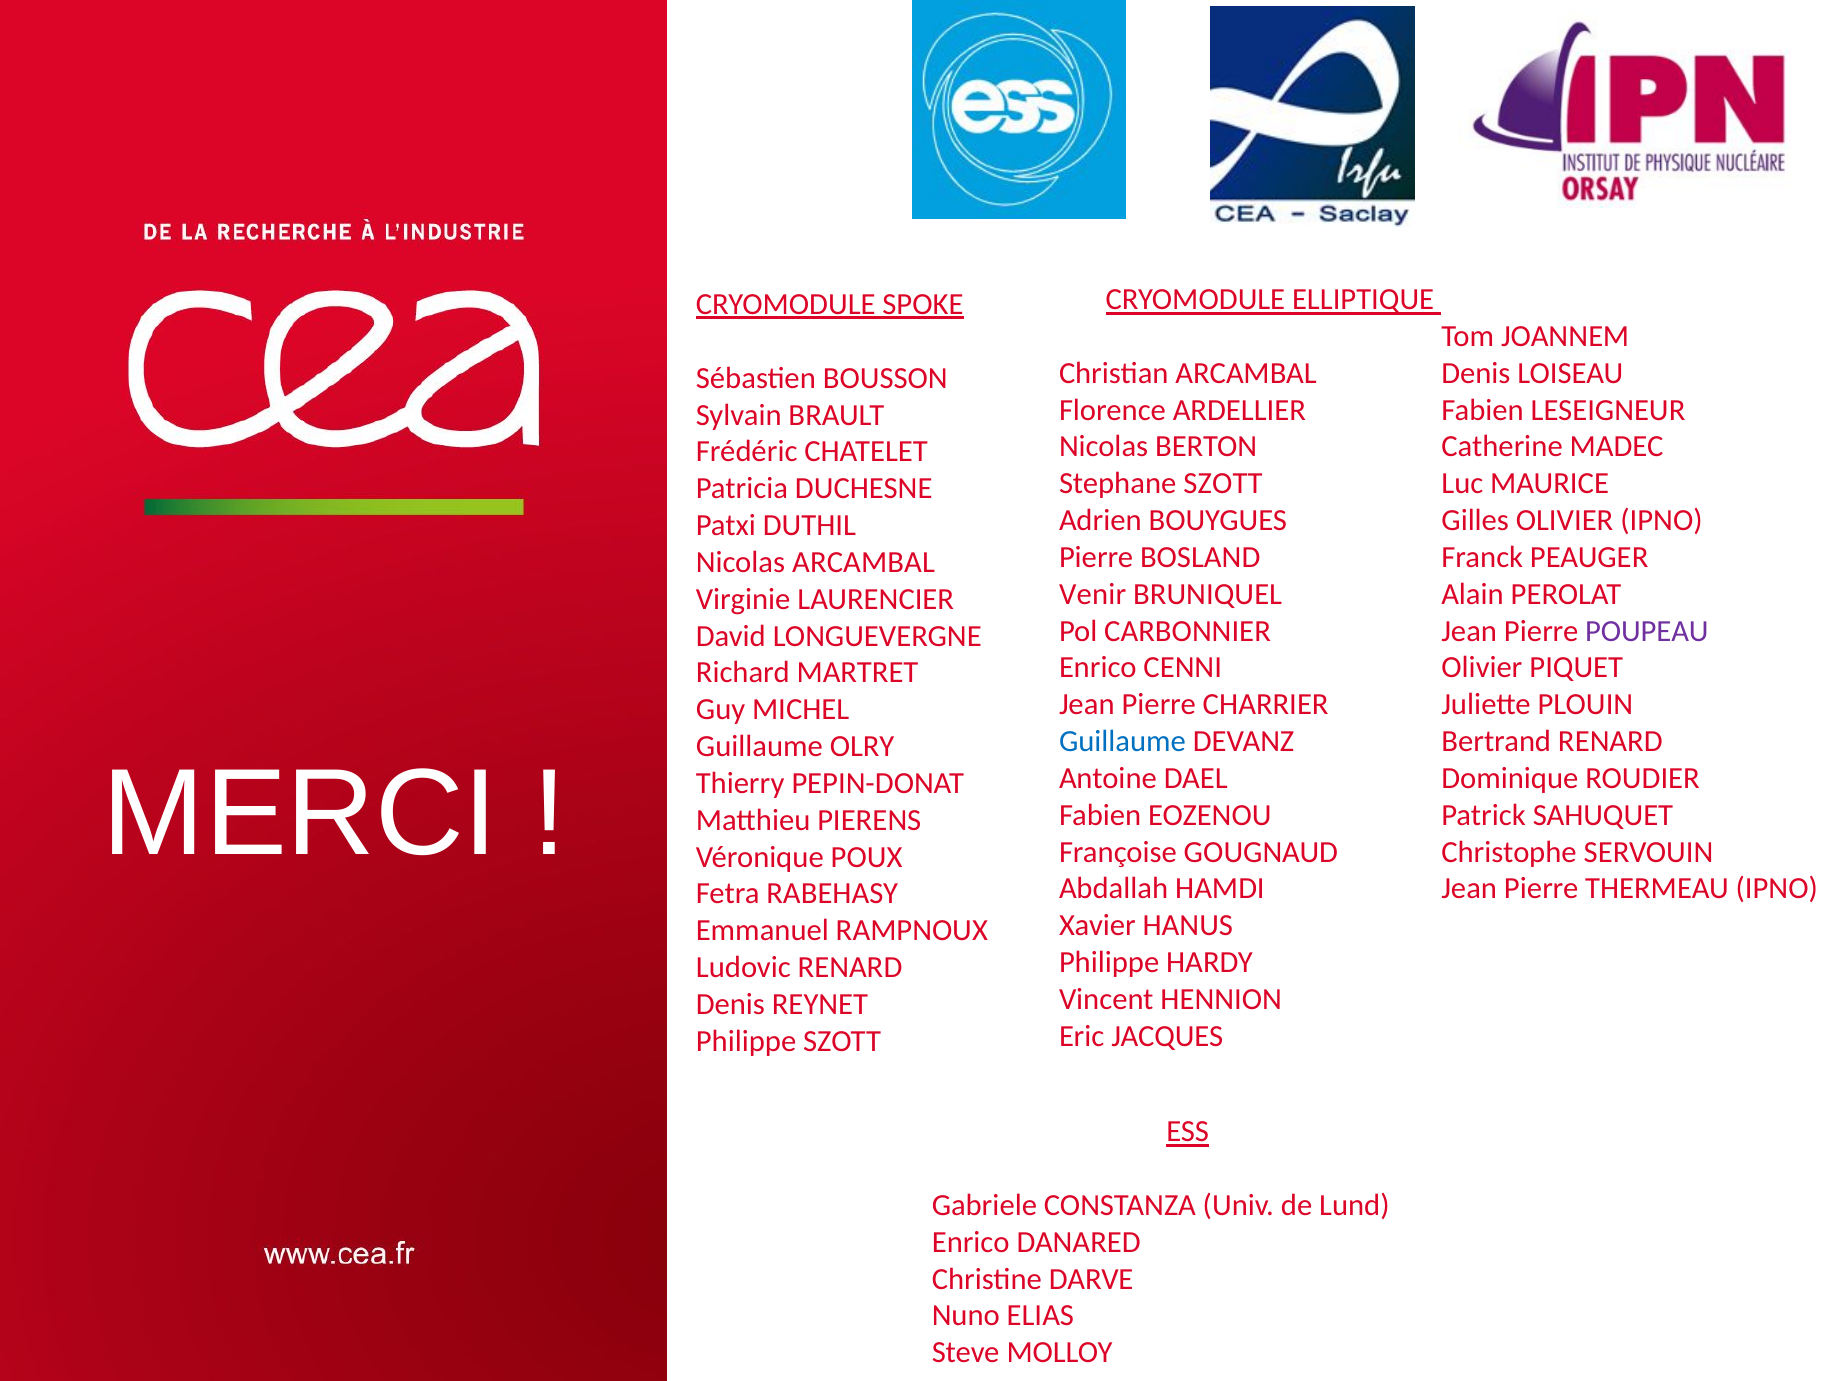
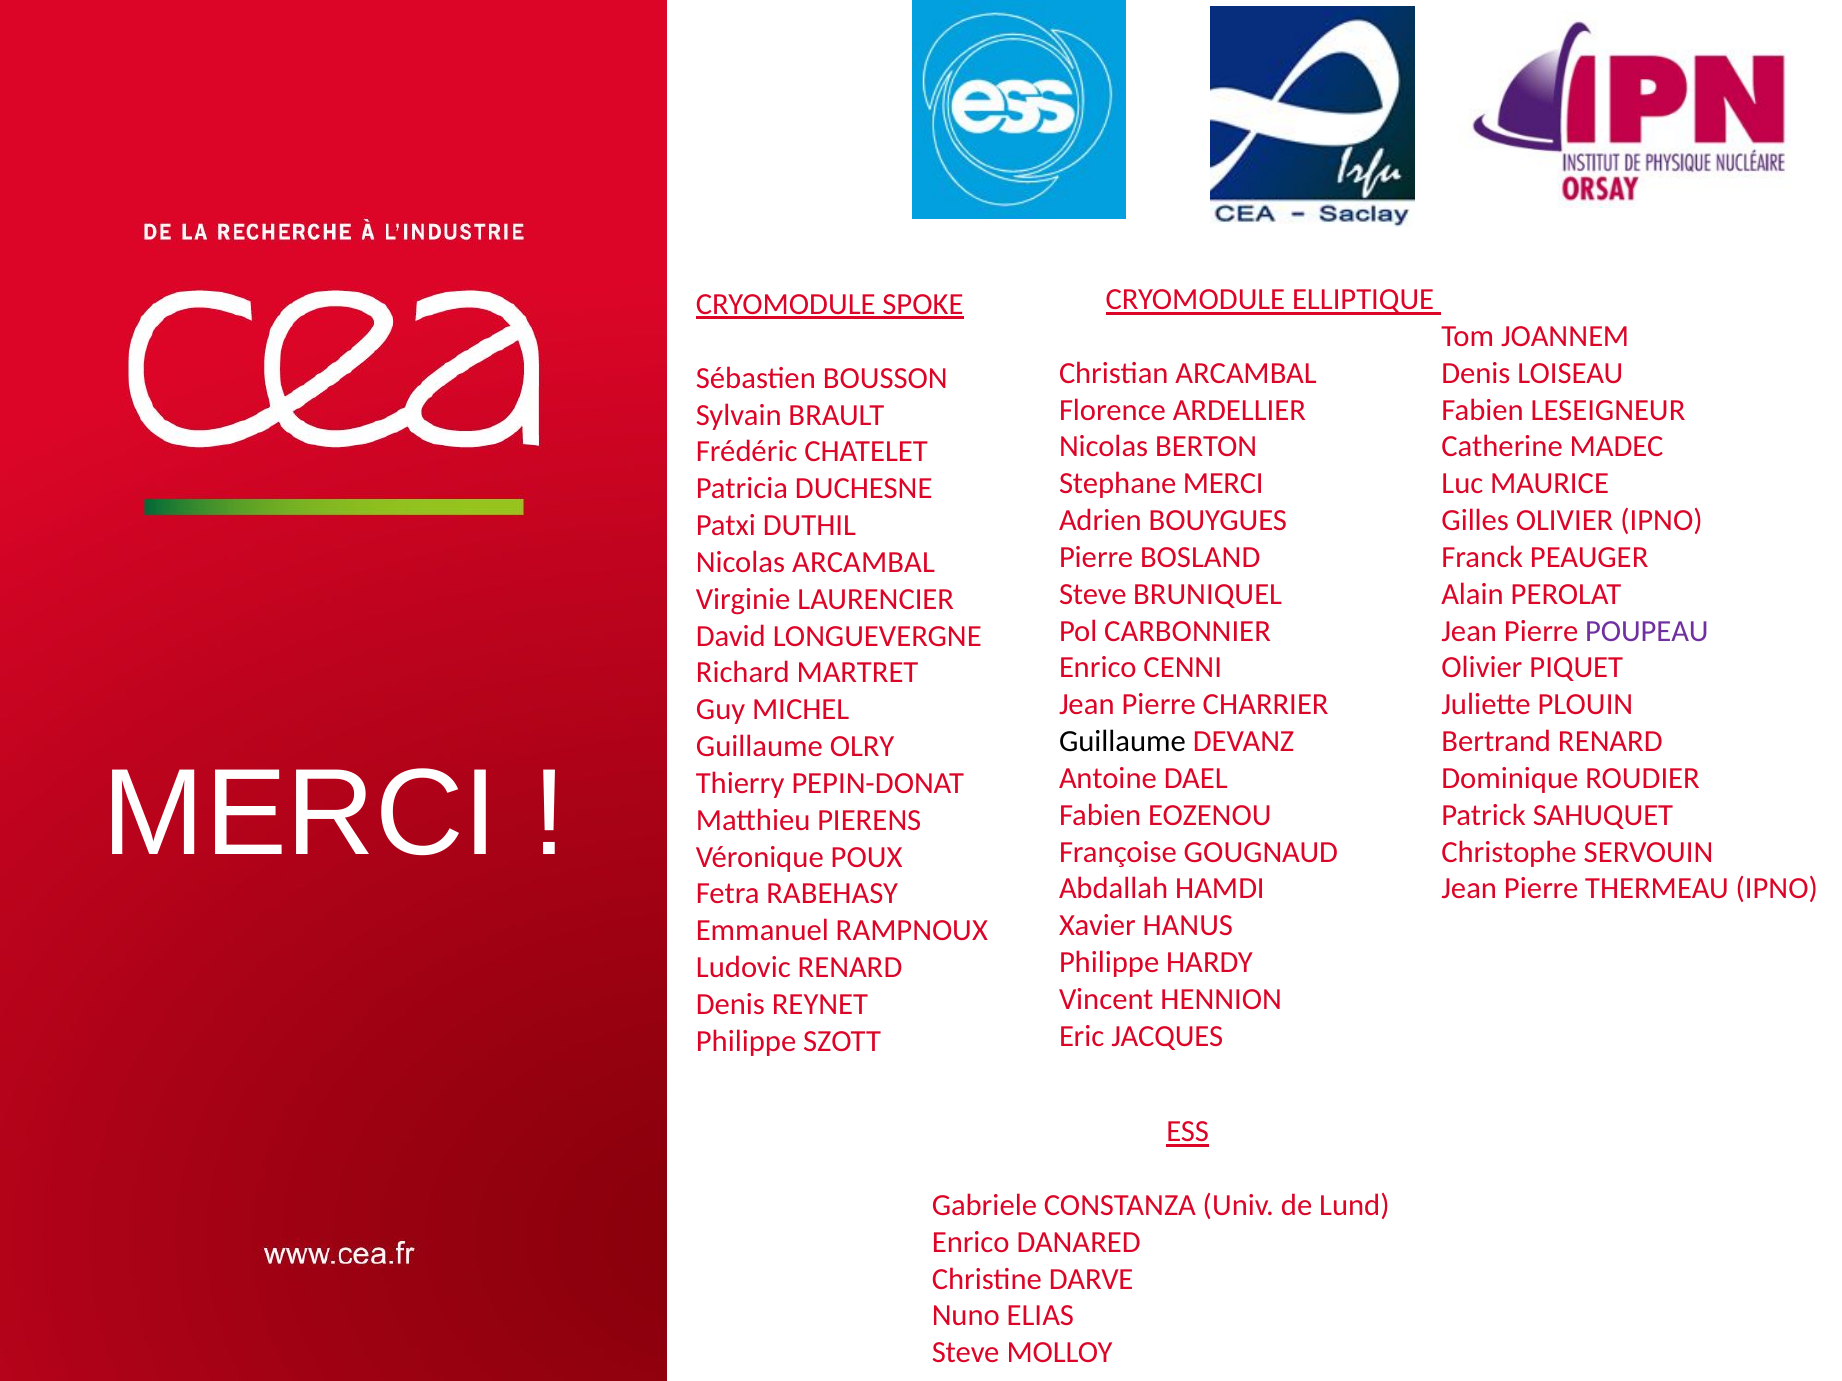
Stephane SZOTT: SZOTT -> MERCI (1223, 484)
Venir: Venir -> Steve (1093, 594)
Guillaume colour: blue -> black (1122, 742)
